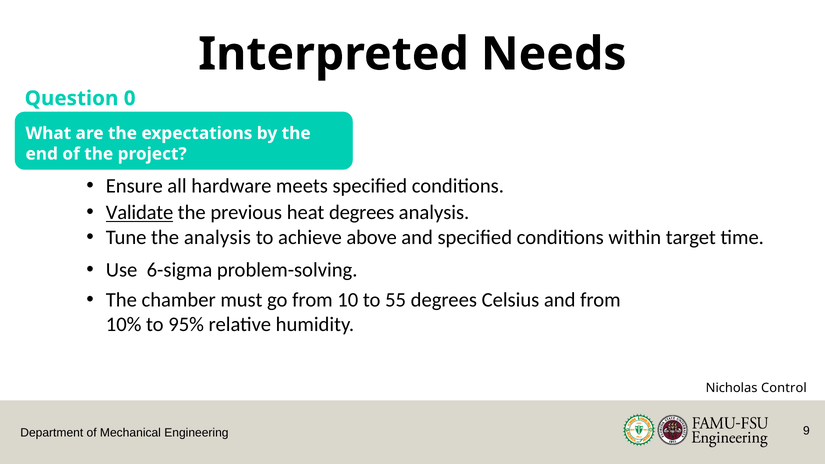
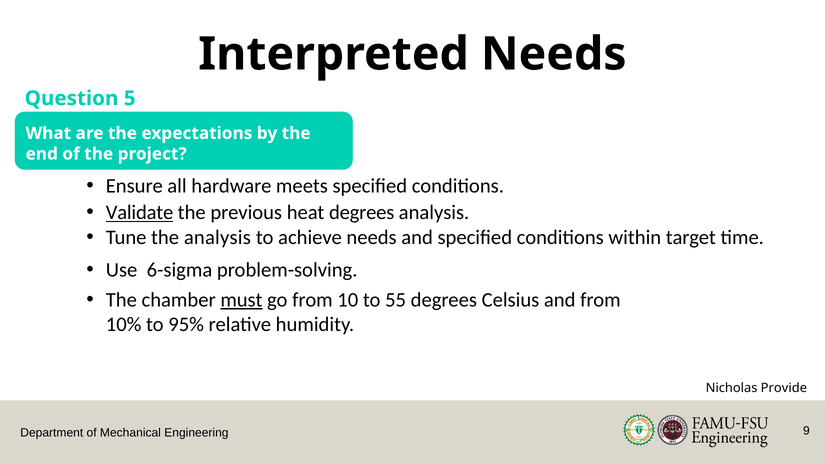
0: 0 -> 5 (130, 98)
achieve above: above -> needs (372, 238)
must underline: none -> present (241, 300)
Control: Control -> Provide (784, 388)
